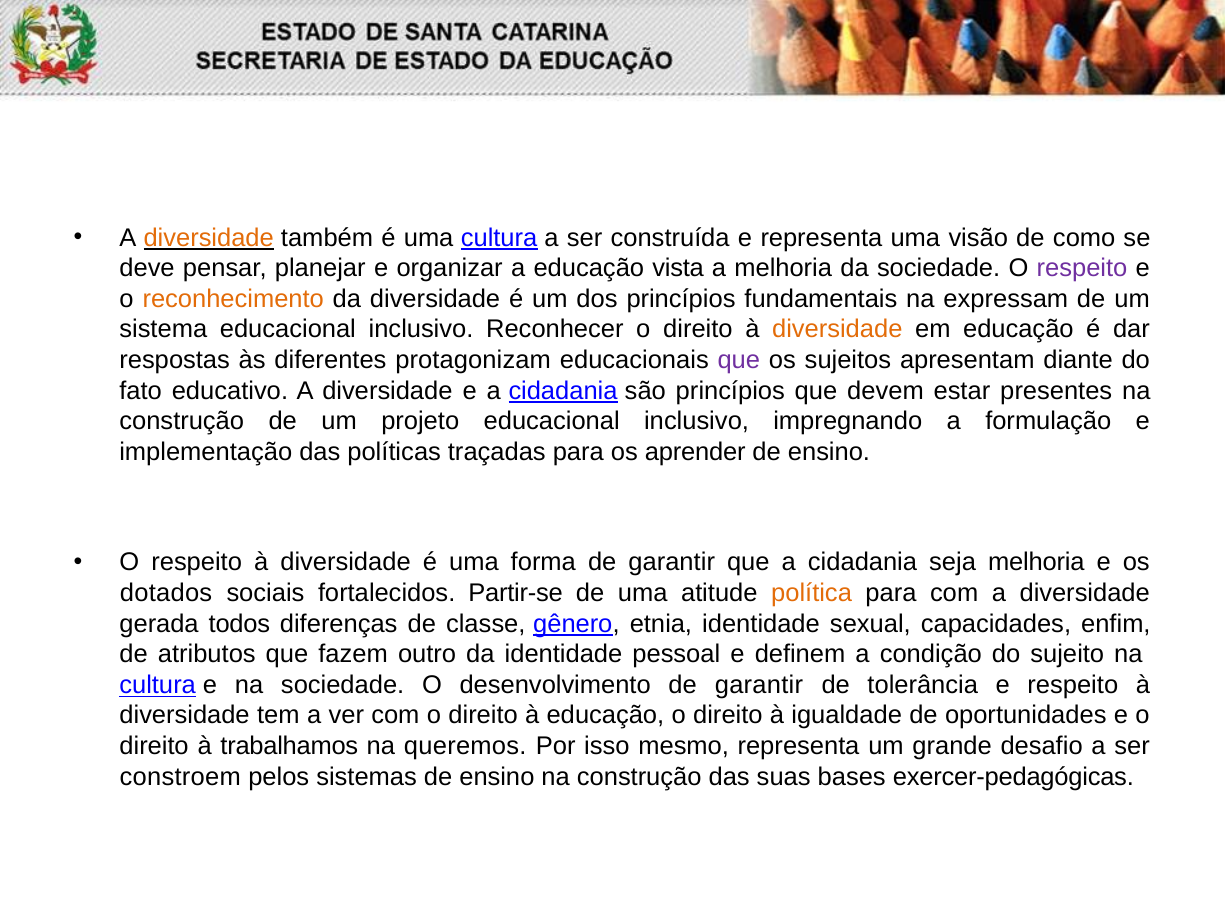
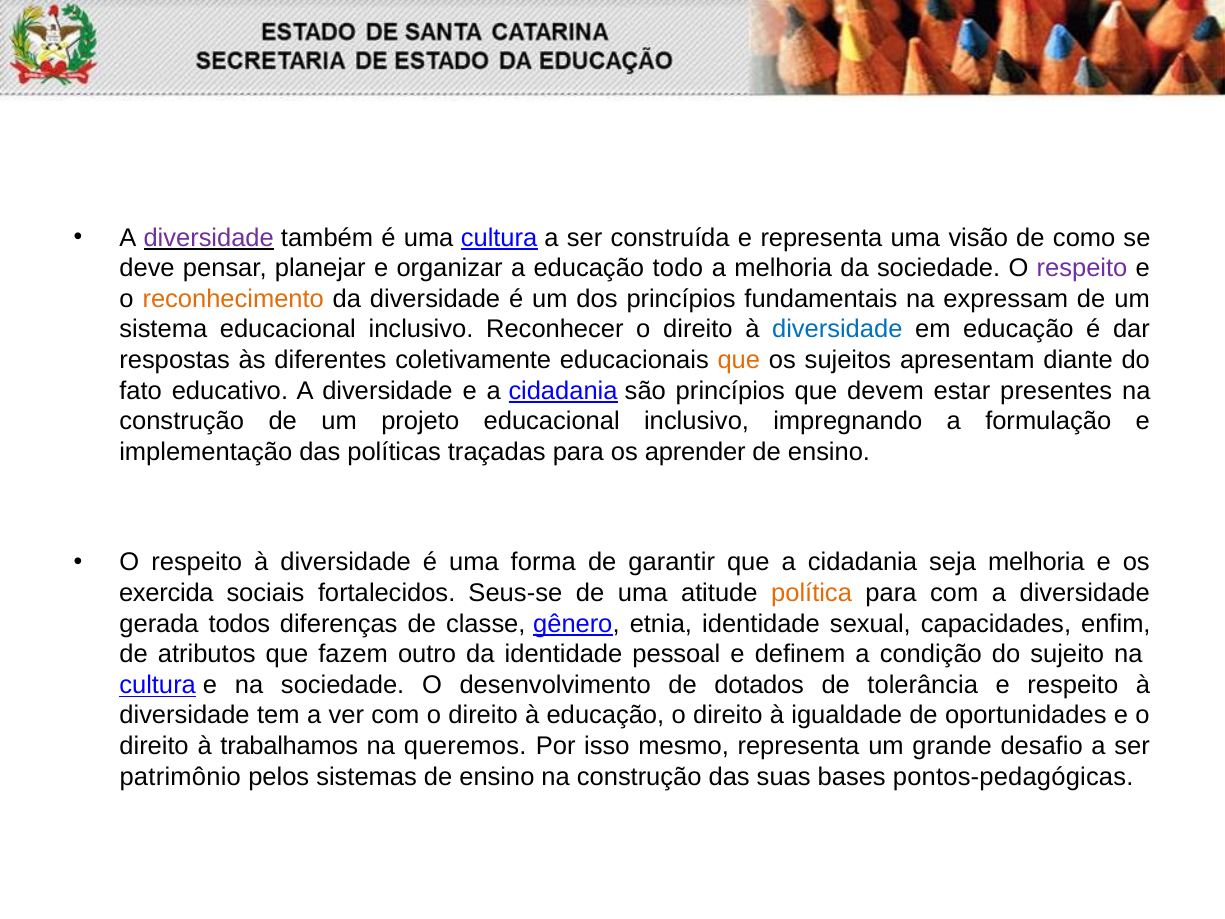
diversidade colour: orange -> purple (209, 238)
vista: vista -> todo (678, 268)
diversidade colour: orange -> blue (837, 329)
protagonizam: protagonizam -> coletivamente (473, 360)
que colour: purple -> orange (739, 360)
dotados: dotados -> exercida (166, 593)
Partir-se: Partir-se -> Seus-se (515, 593)
desenvolvimento de garantir: garantir -> dotados (759, 685)
constroem: constroem -> patrimônio (180, 777)
exercer-pedagógicas: exercer-pedagógicas -> pontos-pedagógicas (1013, 777)
